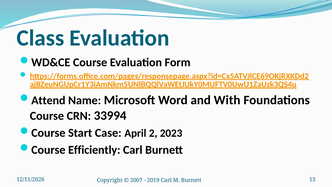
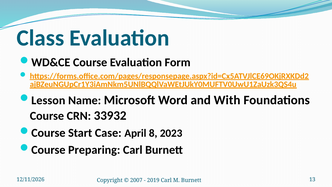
Attend: Attend -> Lesson (48, 100)
33994: 33994 -> 33932 (110, 116)
2: 2 -> 8 (153, 133)
Efficiently: Efficiently -> Preparing (94, 150)
